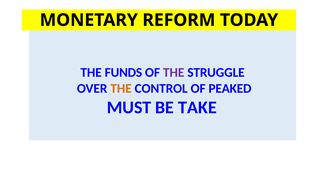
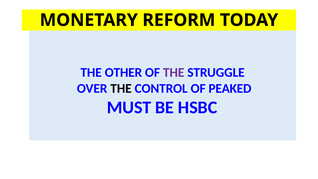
FUNDS: FUNDS -> OTHER (123, 72)
THE colour: orange -> black (121, 88)
TAKE: TAKE -> HSBC (198, 107)
